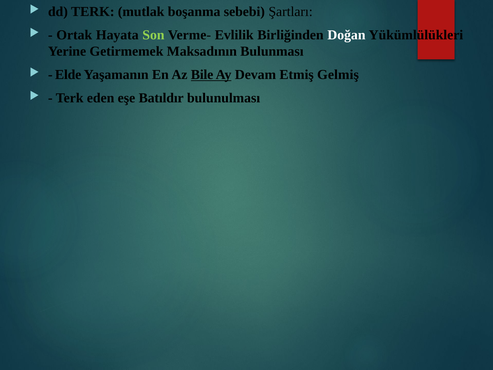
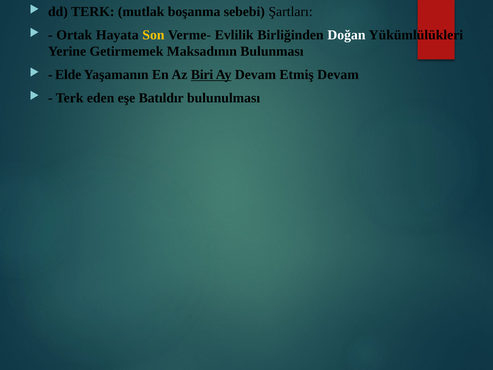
Son colour: light green -> yellow (153, 35)
Bile: Bile -> Biri (202, 75)
Etmiş Gelmiş: Gelmiş -> Devam (338, 75)
